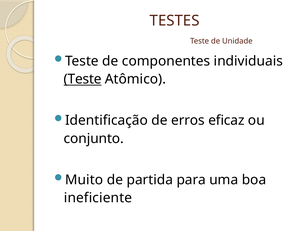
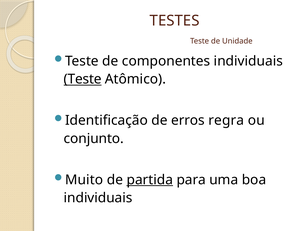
eficaz: eficaz -> regra (226, 120)
partida underline: none -> present (150, 180)
ineficiente: ineficiente -> individuais (98, 198)
